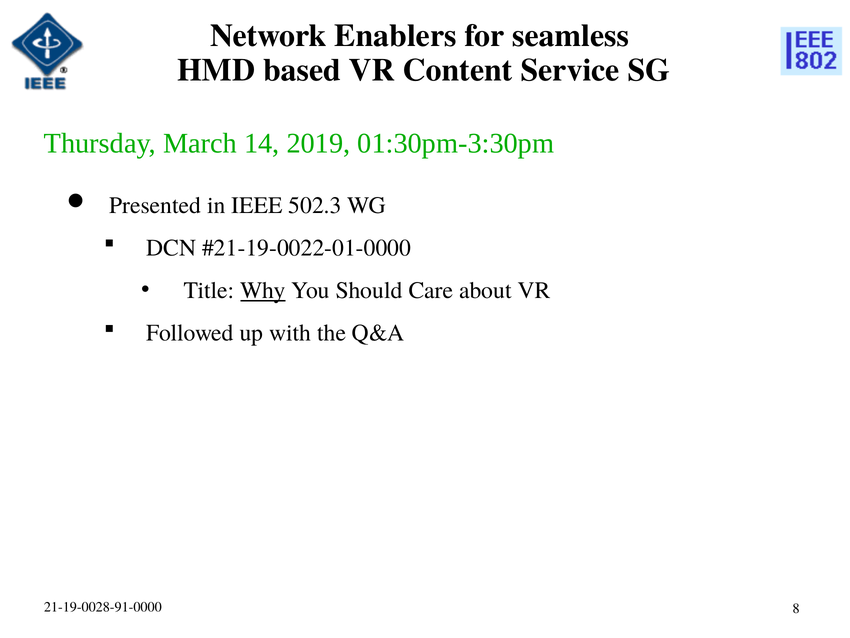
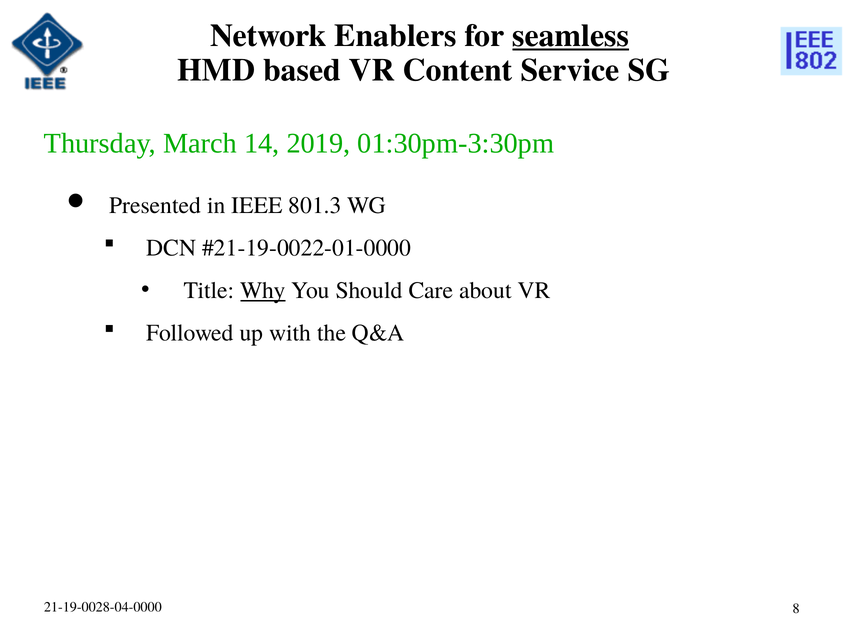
seamless underline: none -> present (571, 36)
502.3: 502.3 -> 801.3 (315, 205)
21-19-0028-91-0000: 21-19-0028-91-0000 -> 21-19-0028-04-0000 (103, 607)
